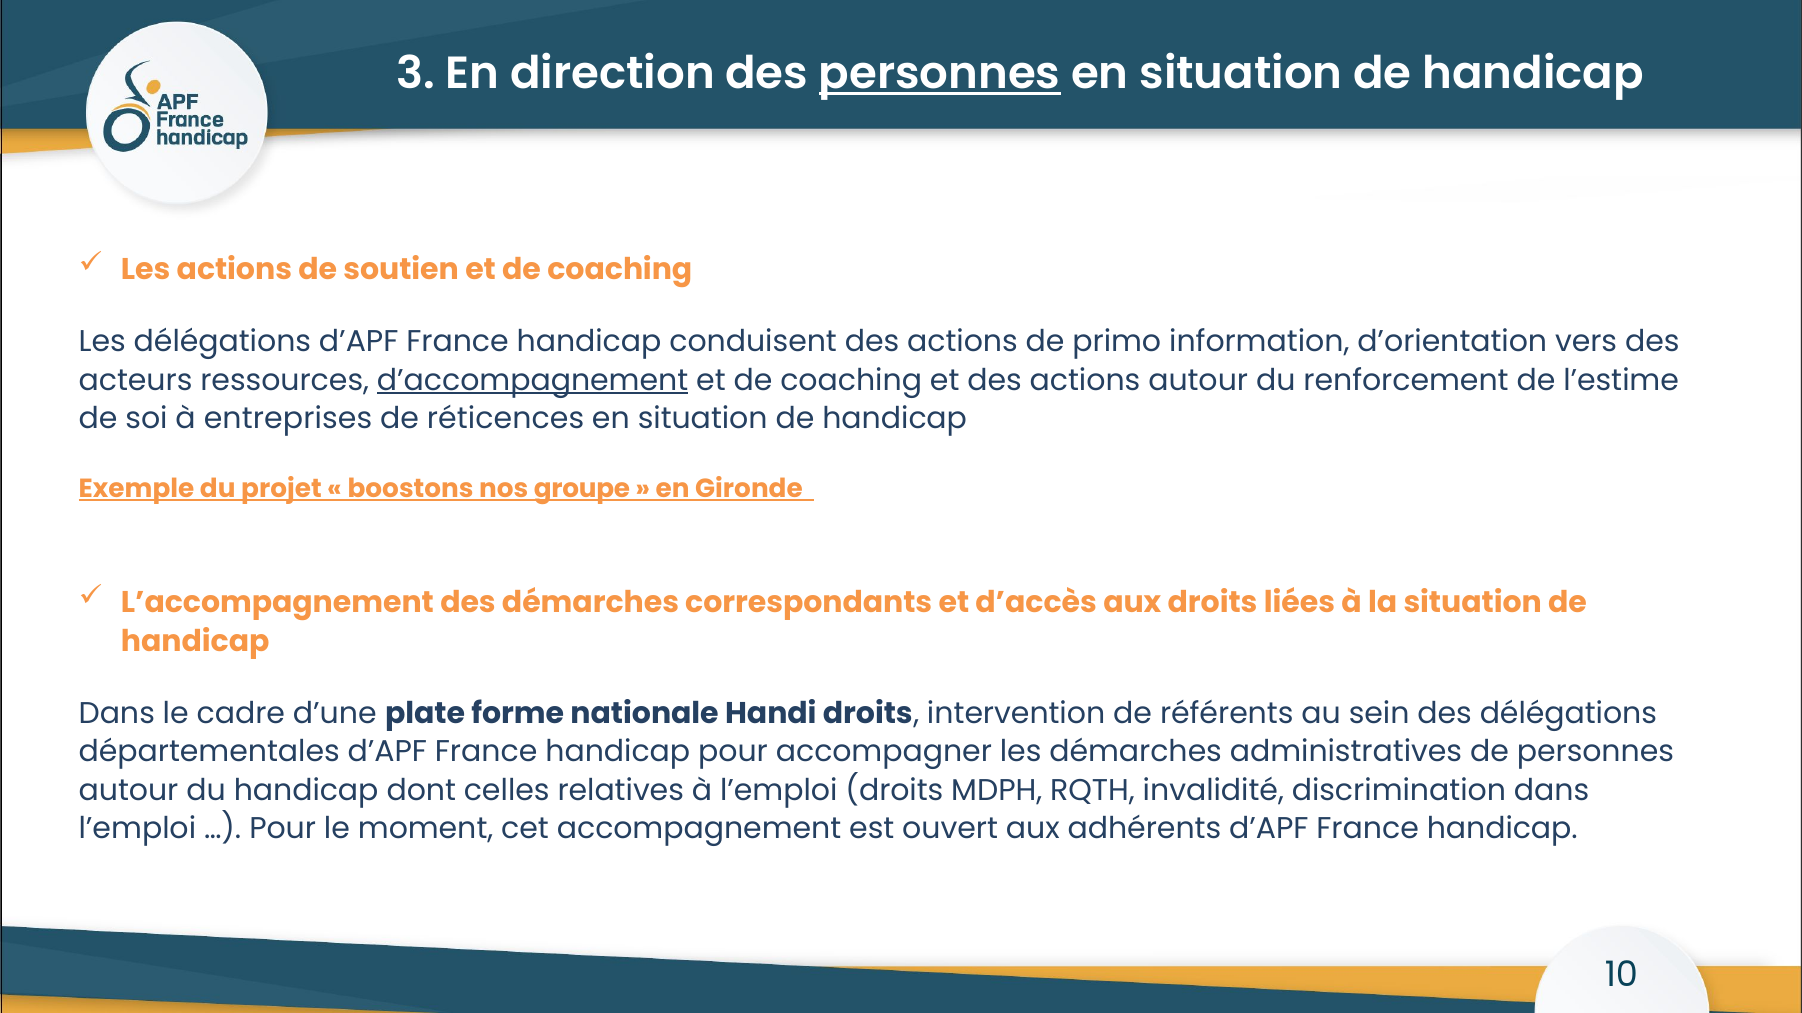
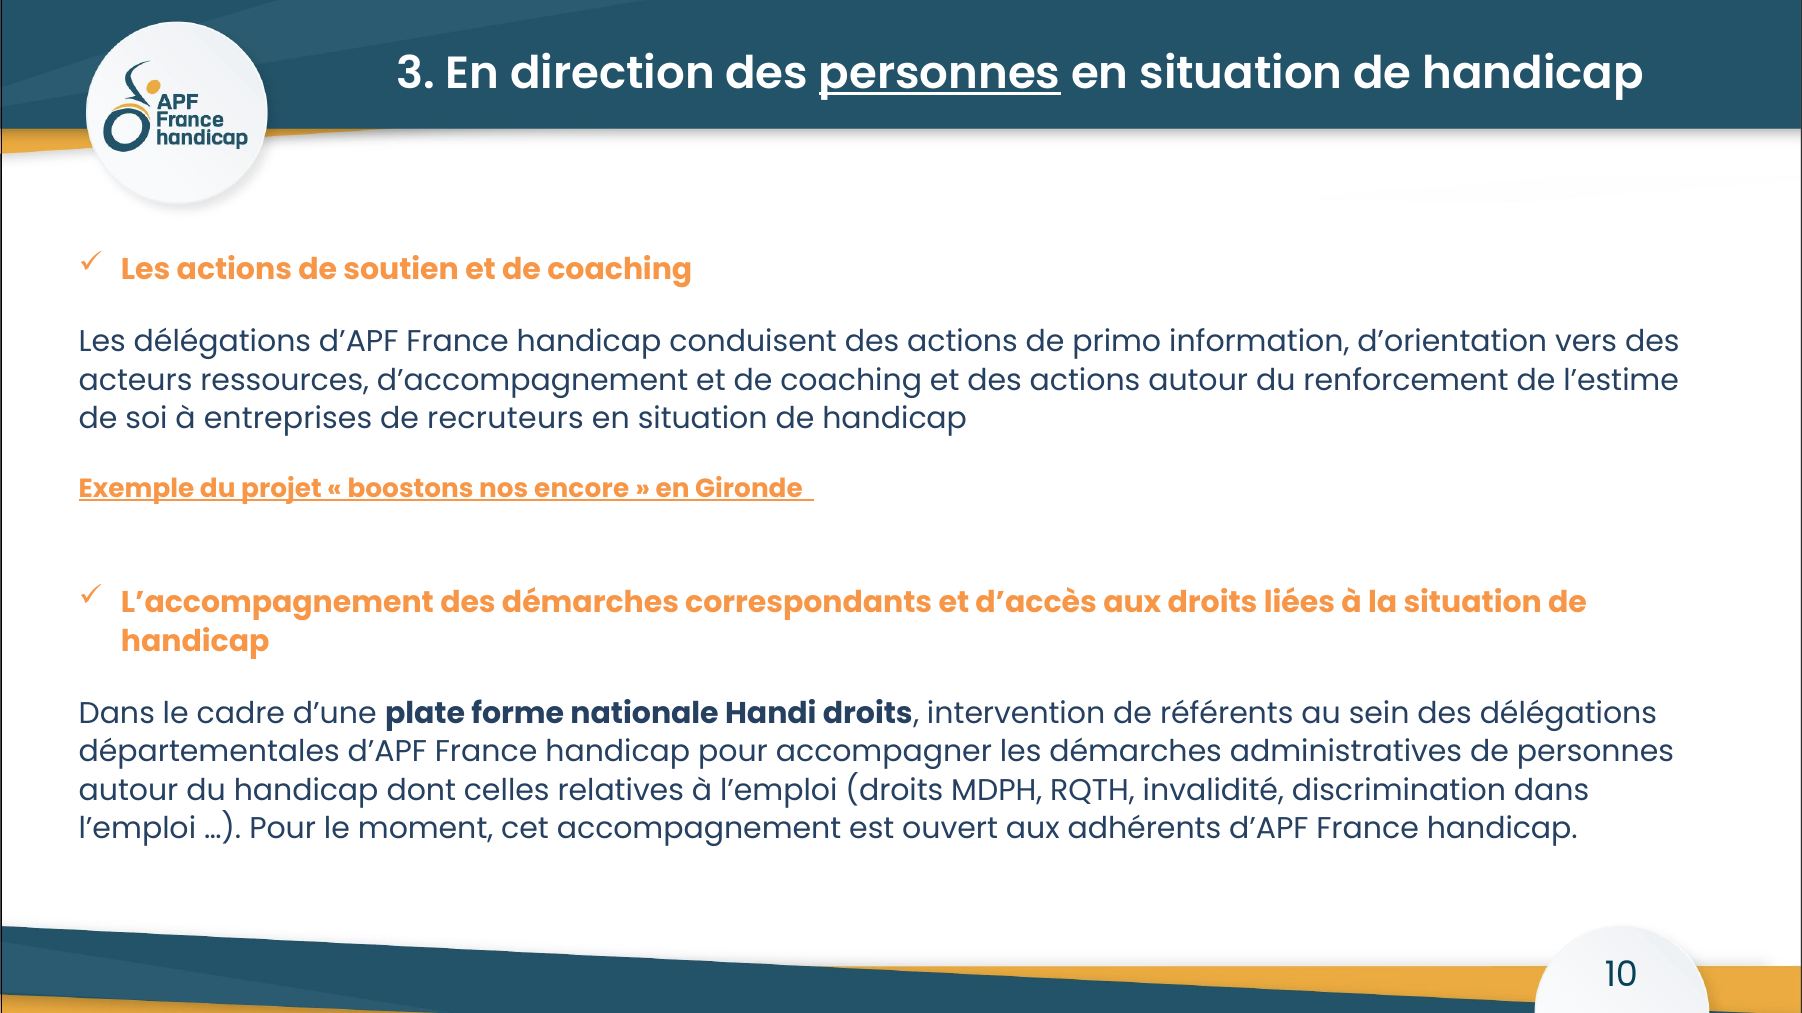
d’accompagnement underline: present -> none (533, 381)
réticences: réticences -> recruteurs (505, 419)
groupe: groupe -> encore (582, 489)
